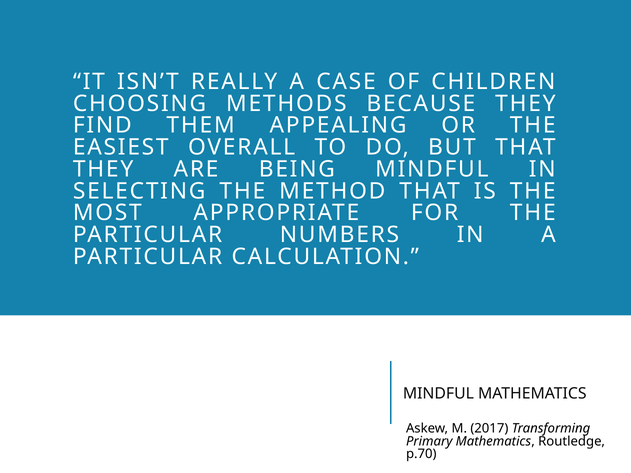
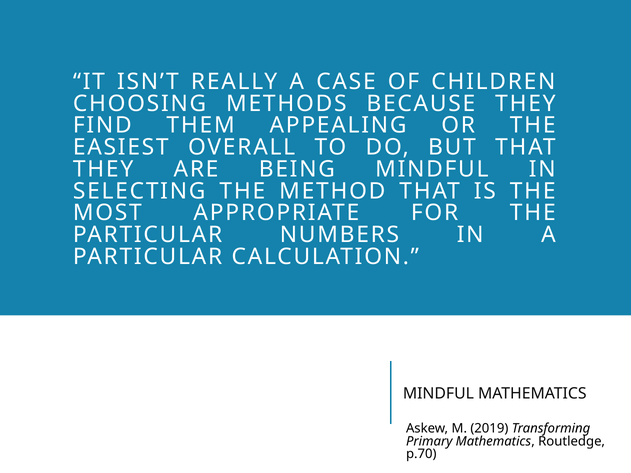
2017: 2017 -> 2019 (489, 429)
